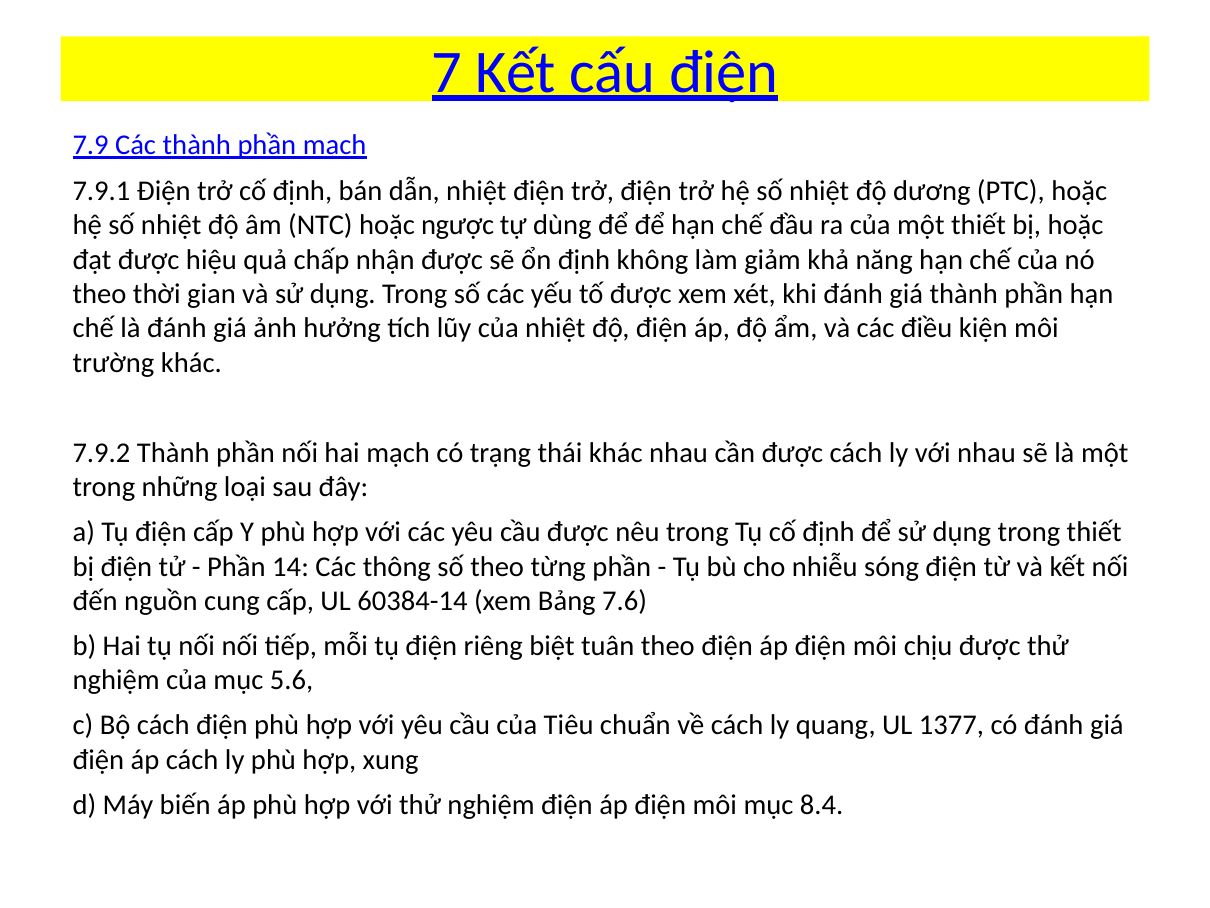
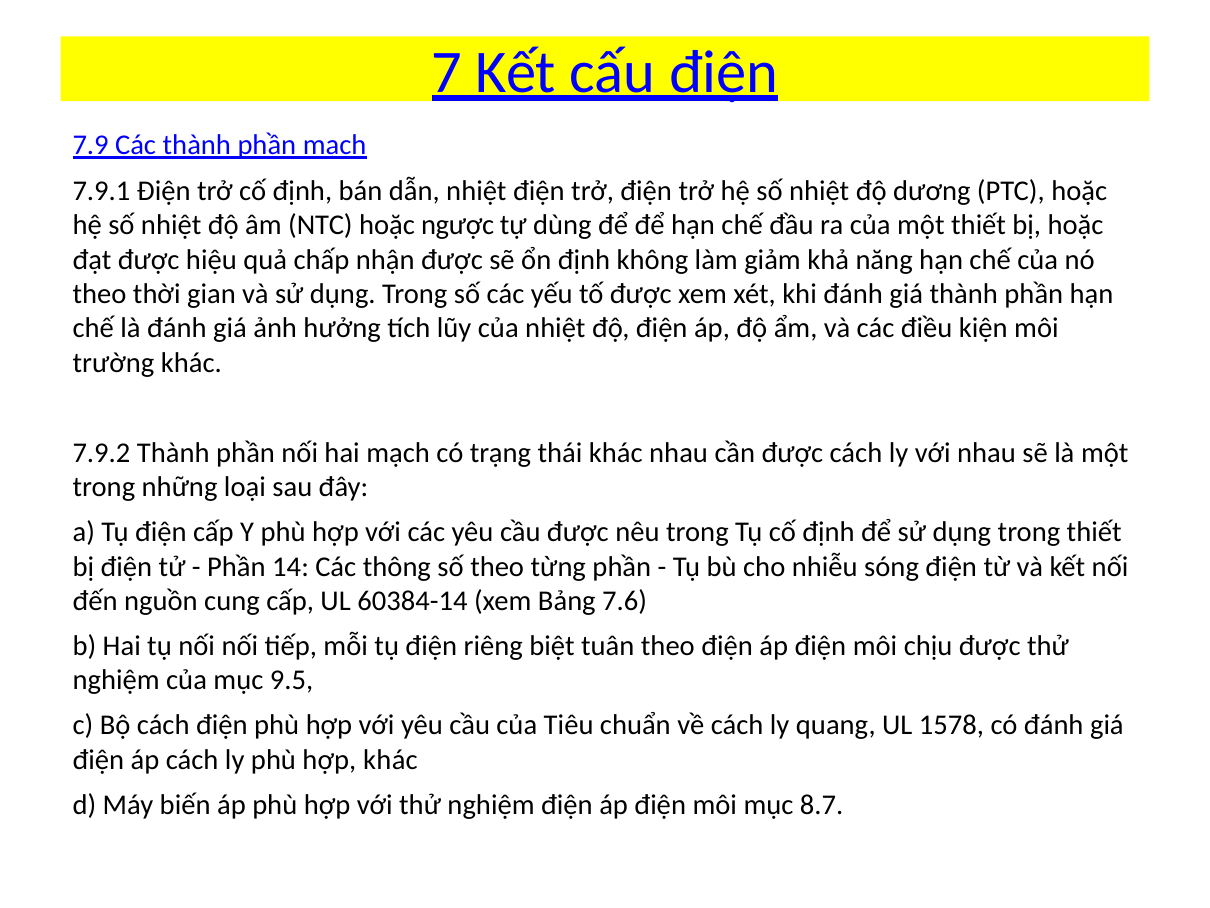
5.6: 5.6 -> 9.5 (292, 680)
1377: 1377 -> 1578 (952, 725)
hợp xung: xung -> khác (390, 759)
8.4: 8.4 -> 8.7 (822, 804)
